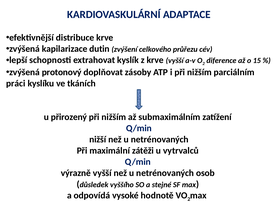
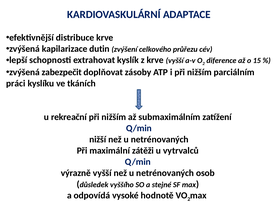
protonový: protonový -> zabezpečit (62, 72)
přirozený: přirozený -> rekreační (69, 117)
